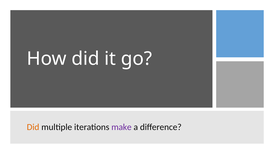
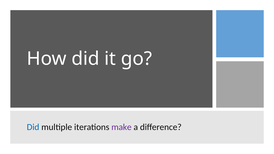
Did colour: orange -> blue (33, 127)
